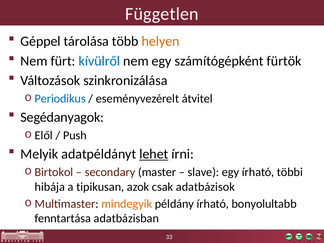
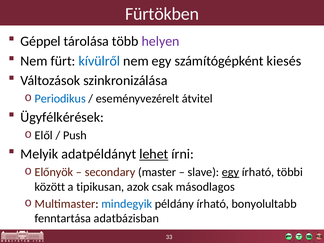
Független: Független -> Fürtökben (162, 14)
helyen colour: orange -> purple (161, 41)
fürtök: fürtök -> kiesés (284, 61)
Segédanyagok: Segédanyagok -> Ügyfélkérések (62, 117)
Birtokol: Birtokol -> Előnyök (54, 172)
egy underline: none -> present (231, 172)
hibája: hibája -> között (50, 187)
adatbázisok: adatbázisok -> másodlagos (205, 187)
mindegyik colour: orange -> blue (127, 204)
